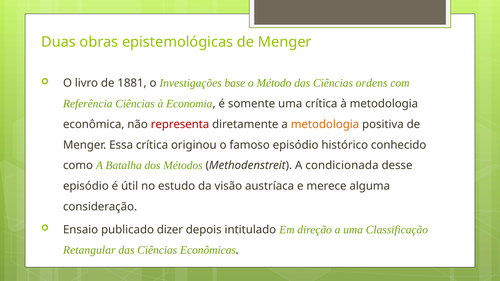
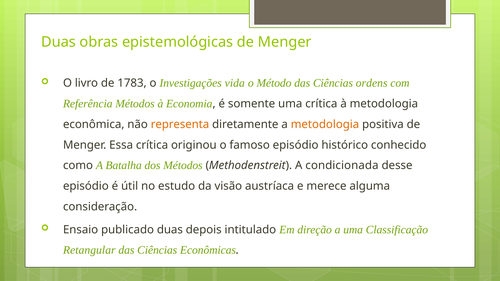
1881: 1881 -> 1783 (132, 83)
base: base -> vida (235, 83)
Referência Ciências: Ciências -> Métodos (135, 104)
representa colour: red -> orange (180, 124)
publicado dizer: dizer -> duas (170, 230)
